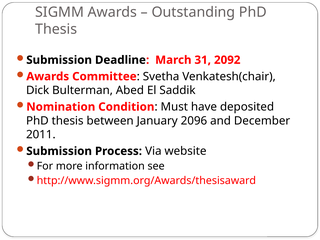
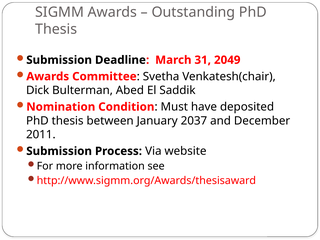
2092: 2092 -> 2049 (227, 60)
2096: 2096 -> 2037 (194, 121)
